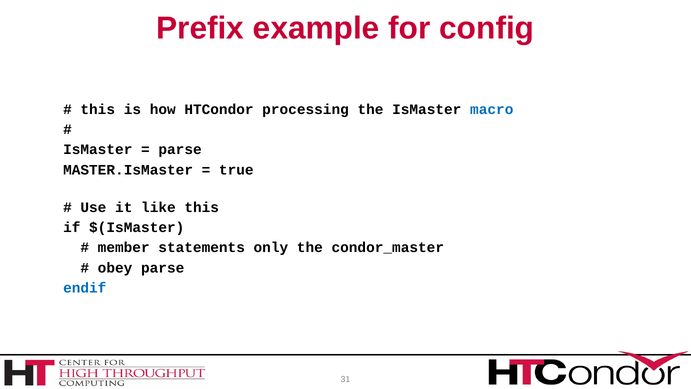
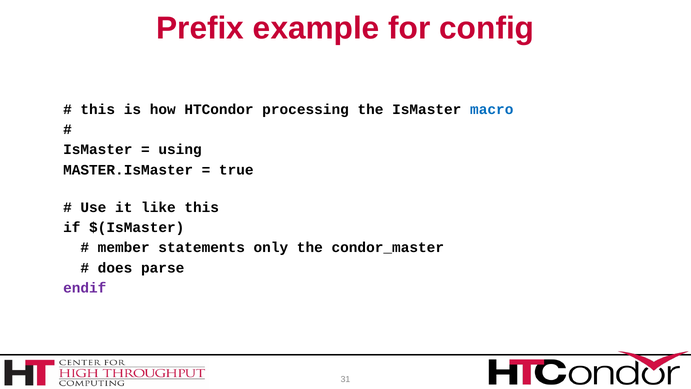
parse: parse -> using (180, 150)
obey: obey -> does (115, 268)
endif colour: blue -> purple (85, 288)
